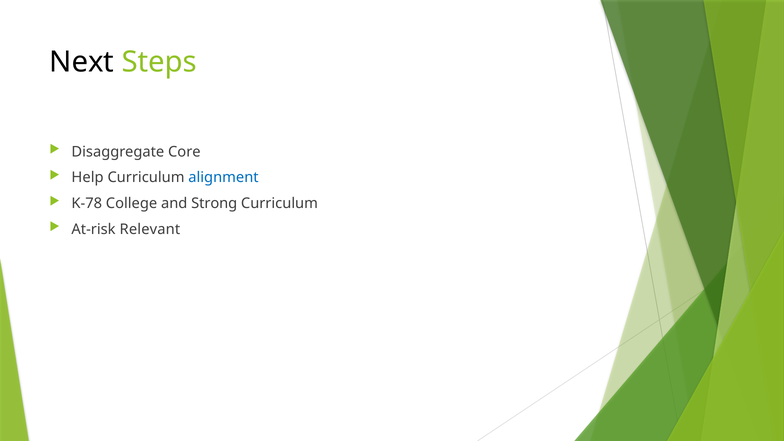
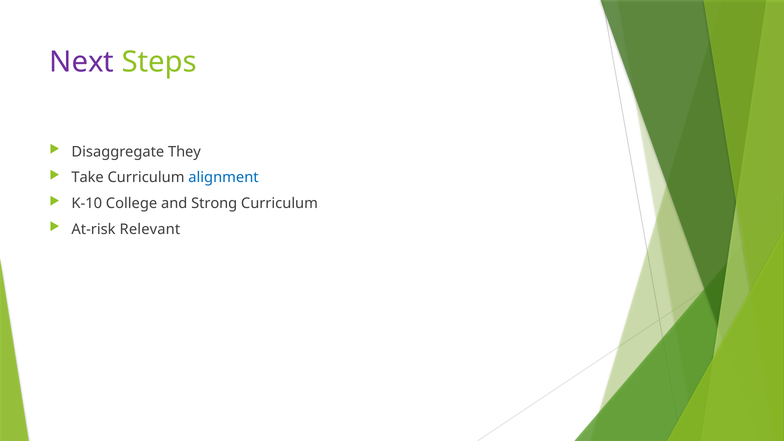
Next colour: black -> purple (82, 62)
Core: Core -> They (184, 152)
Help: Help -> Take (88, 178)
K-78: K-78 -> K-10 (87, 203)
